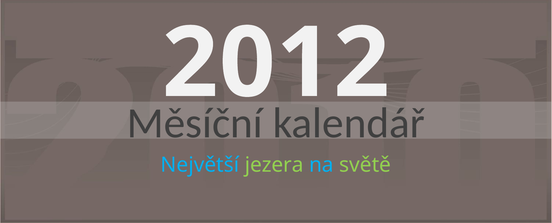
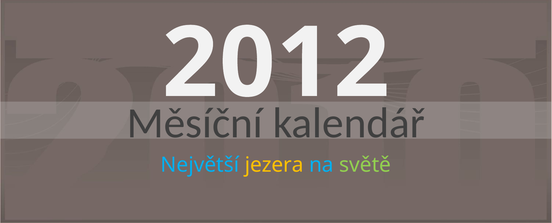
jezera colour: light green -> yellow (274, 165)
